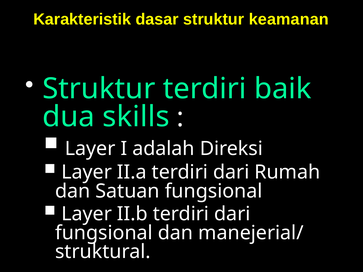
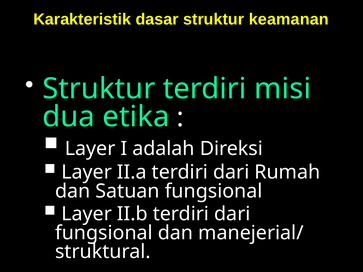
baik: baik -> misi (283, 89)
skills: skills -> etika (136, 117)
